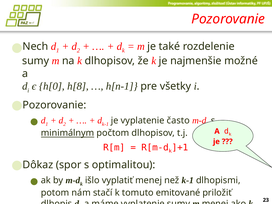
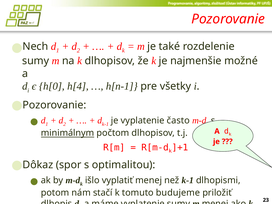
h[8: h[8 -> h[4 (78, 86)
emitované: emitované -> budujeme (178, 193)
